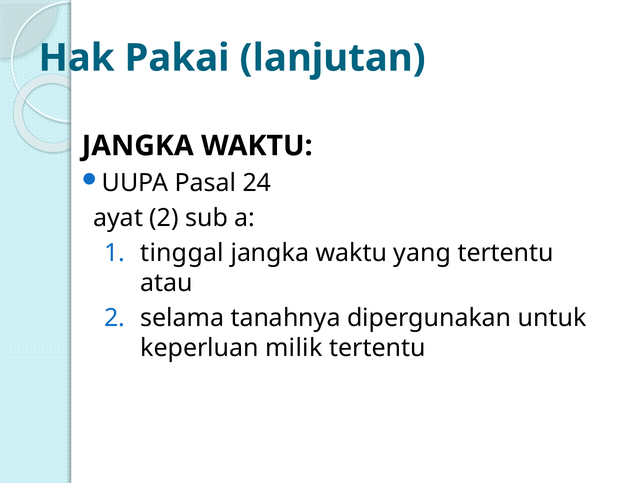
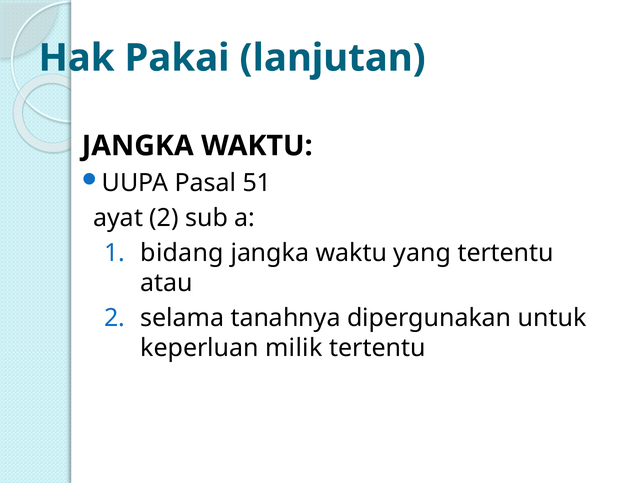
24: 24 -> 51 (257, 183)
tinggal: tinggal -> bidang (182, 253)
